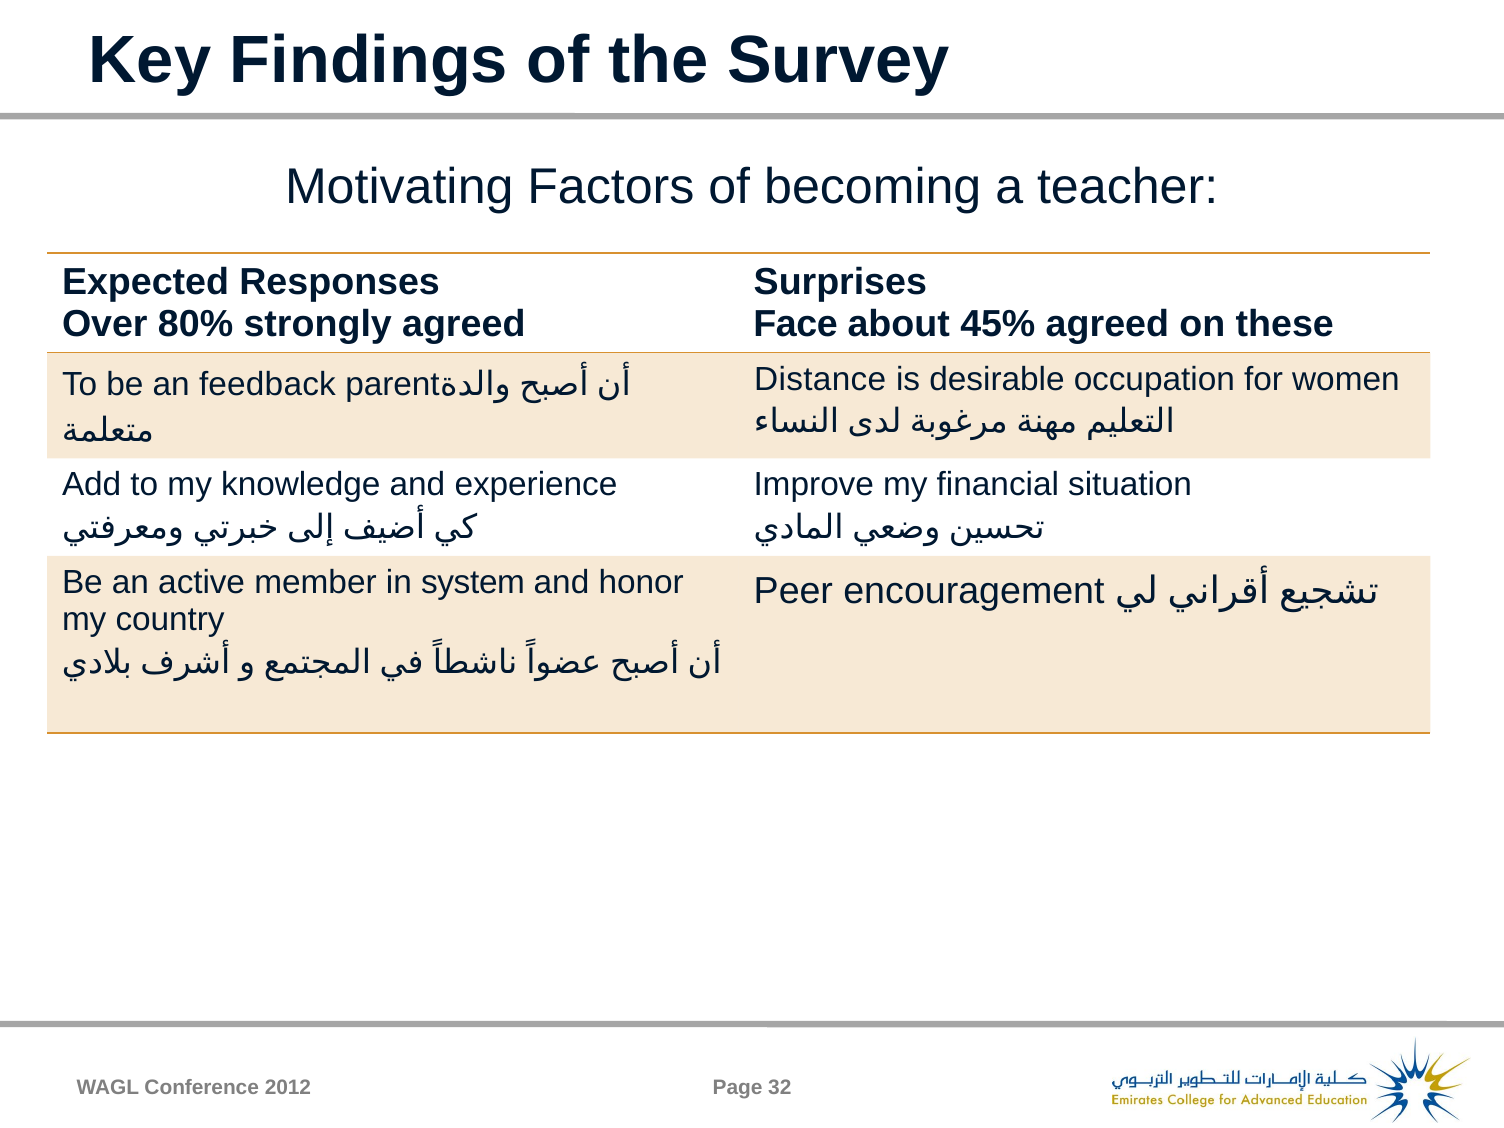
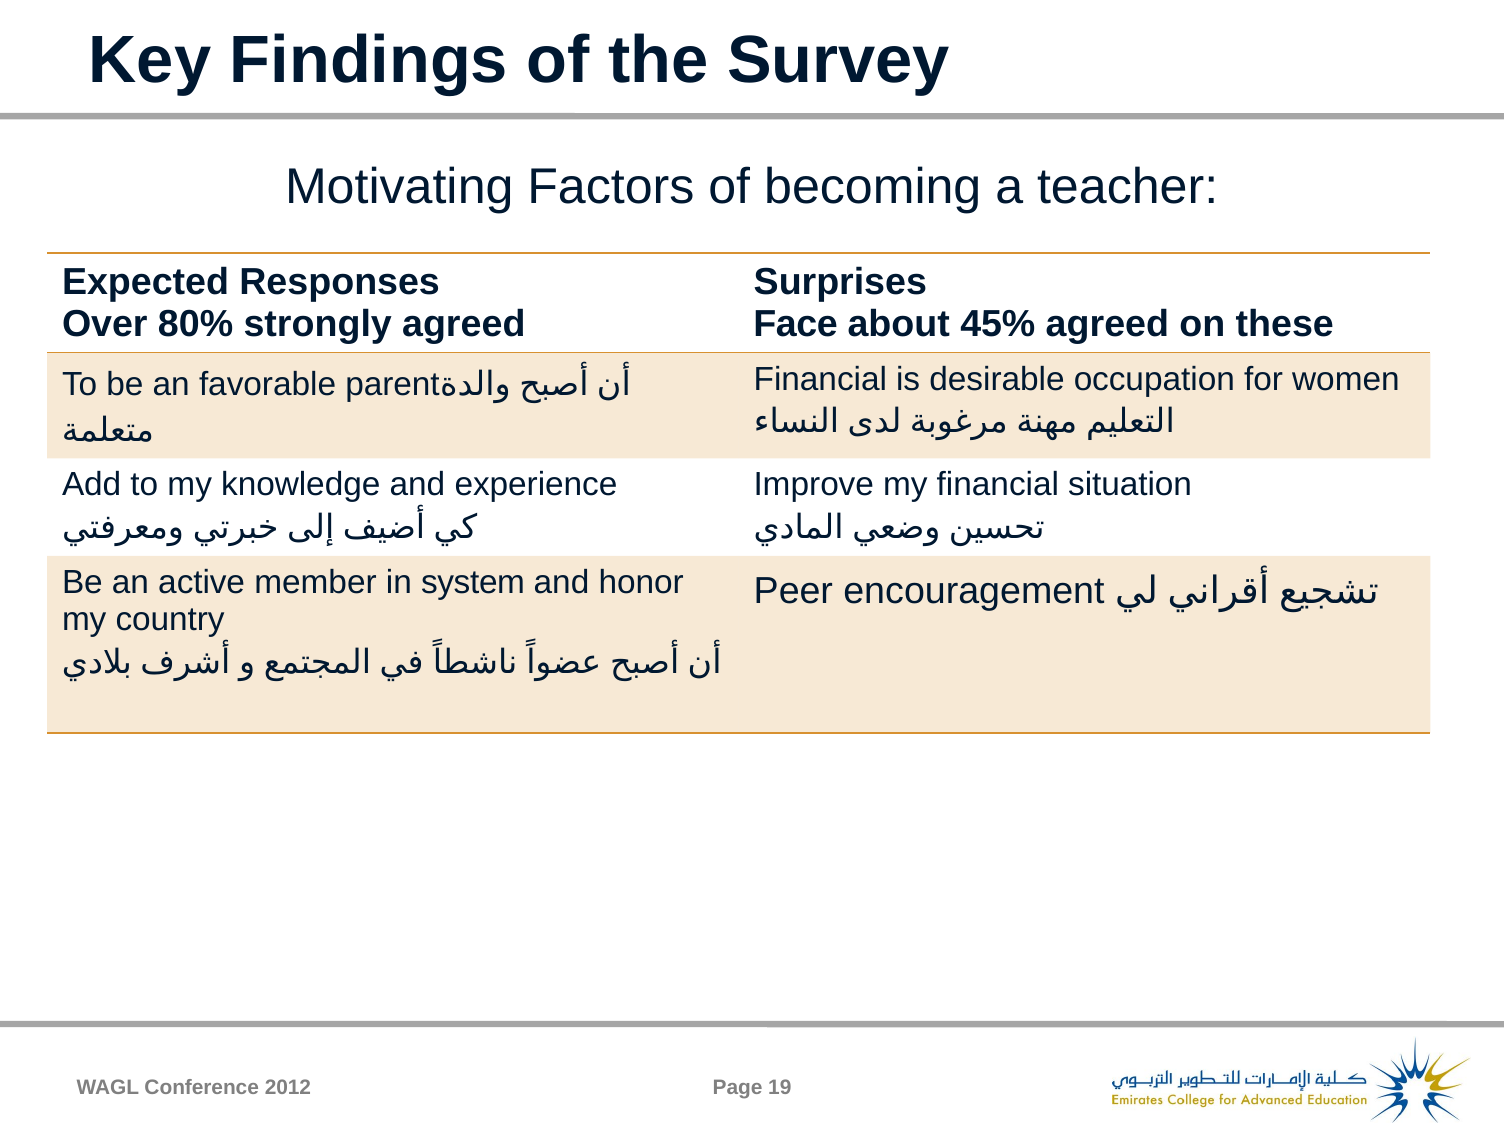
Distance: Distance -> Financial (820, 379)
feedback: feedback -> favorable (268, 385)
32: 32 -> 19 (780, 1088)
